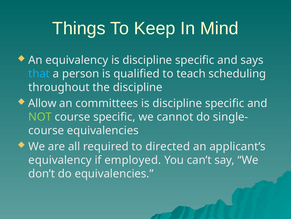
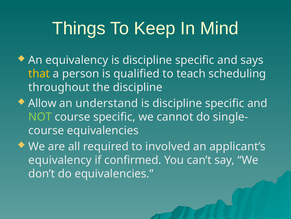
that colour: light blue -> yellow (39, 74)
committees: committees -> understand (107, 103)
directed: directed -> involved (168, 146)
employed: employed -> confirmed (133, 160)
